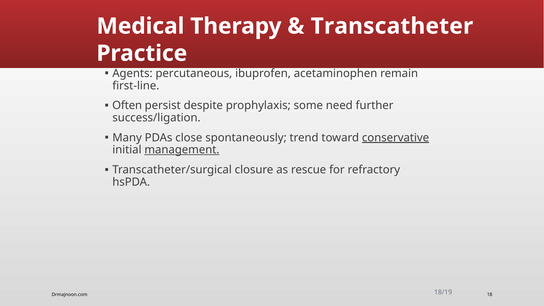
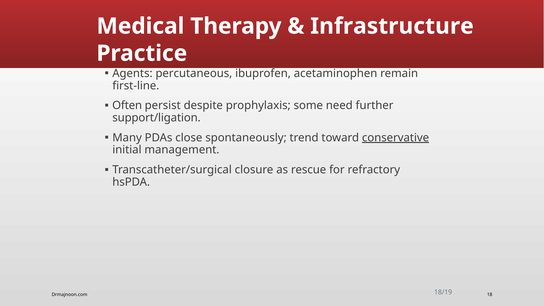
Transcatheter: Transcatheter -> Infrastructure (392, 26)
success/ligation: success/ligation -> support/ligation (157, 118)
management underline: present -> none (182, 150)
